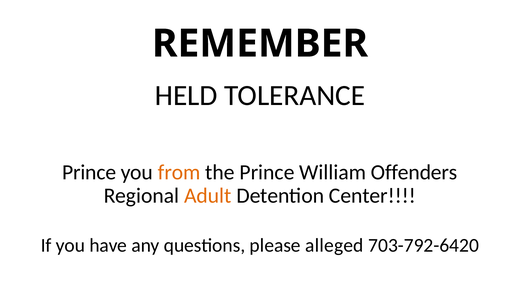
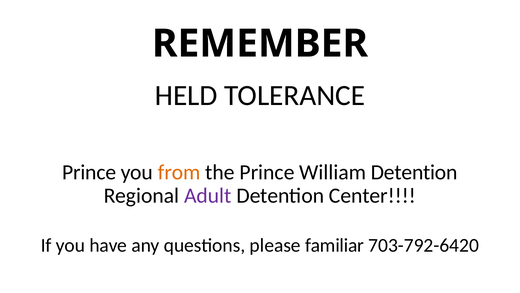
William Offenders: Offenders -> Detention (414, 172)
Adult colour: orange -> purple (208, 195)
alleged: alleged -> familiar (335, 245)
